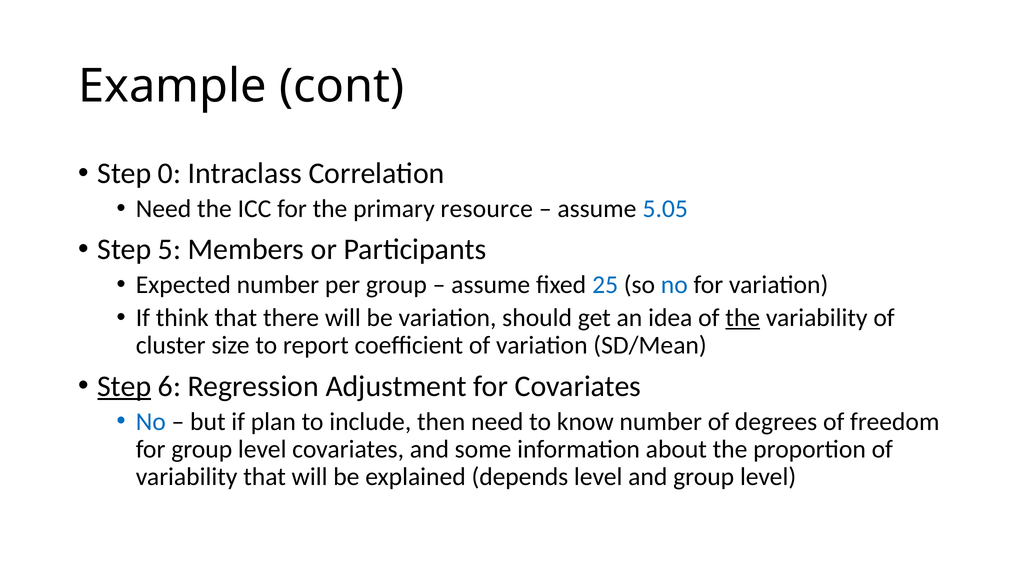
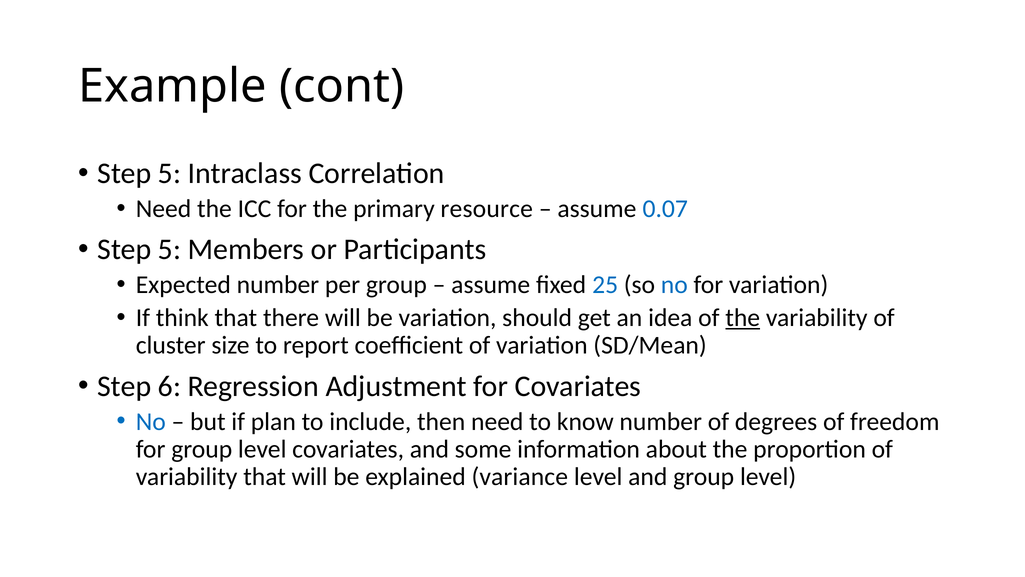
0: 0 -> 5 (169, 173)
5.05: 5.05 -> 0.07 (665, 209)
Step underline: present -> none (124, 386)
depends: depends -> variance (520, 477)
